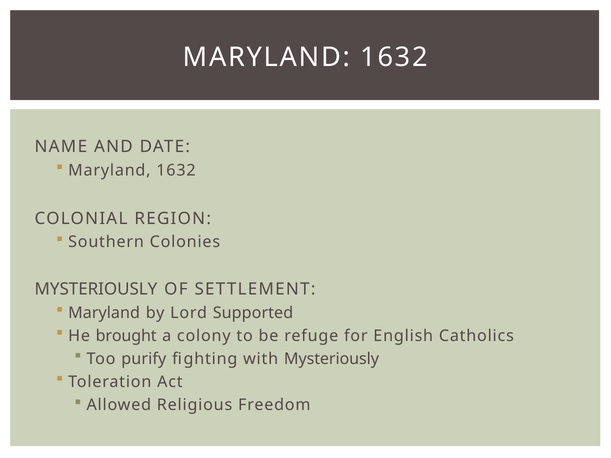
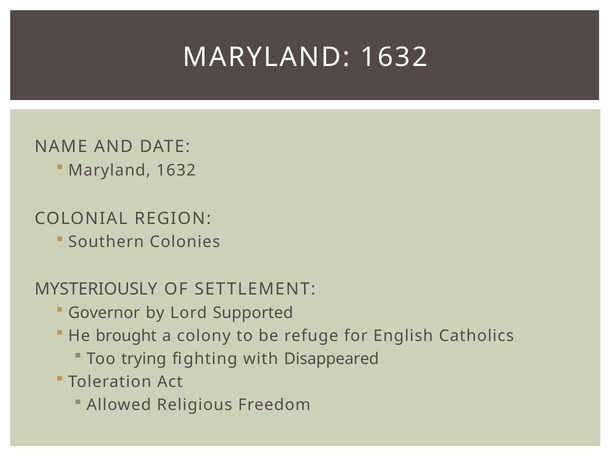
Maryland: Maryland -> Governor (104, 313)
purify: purify -> trying (144, 359)
with Mysteriously: Mysteriously -> Disappeared (332, 359)
